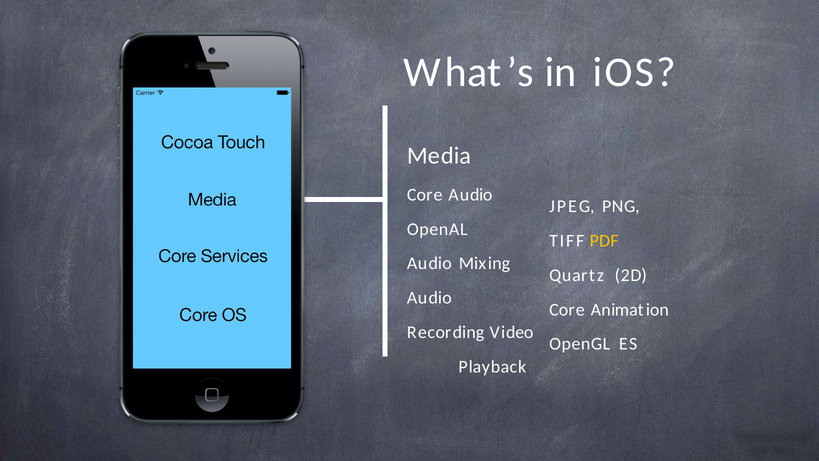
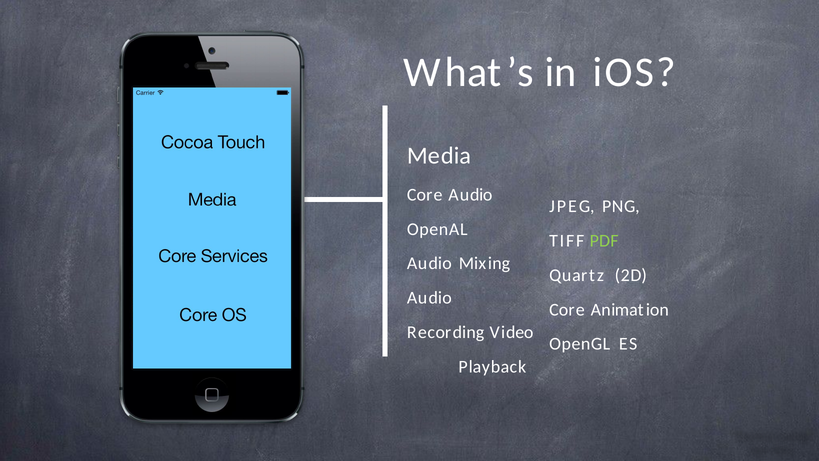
PDF colour: yellow -> light green (604, 241)
